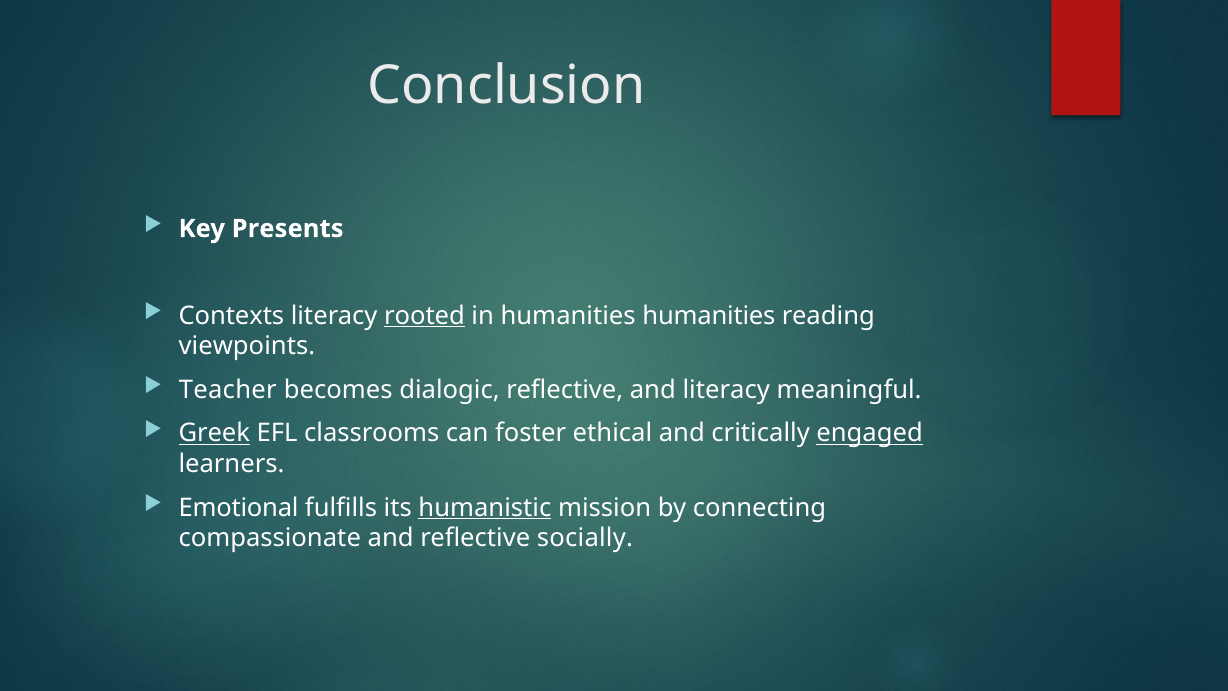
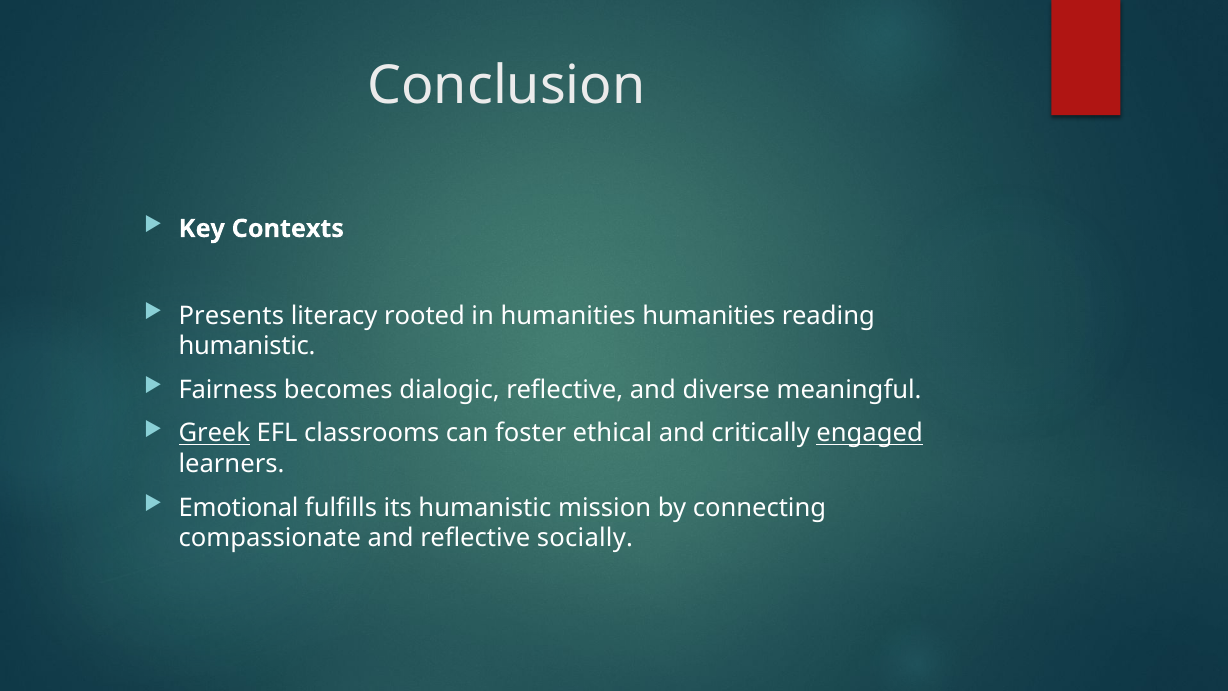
Presents: Presents -> Contexts (288, 229)
Contexts: Contexts -> Presents (231, 316)
rooted underline: present -> none (425, 316)
viewpoints: viewpoints -> humanistic (247, 346)
Teacher: Teacher -> Fairness (228, 390)
and literacy: literacy -> diverse (726, 390)
humanistic underline: present -> none (485, 508)
